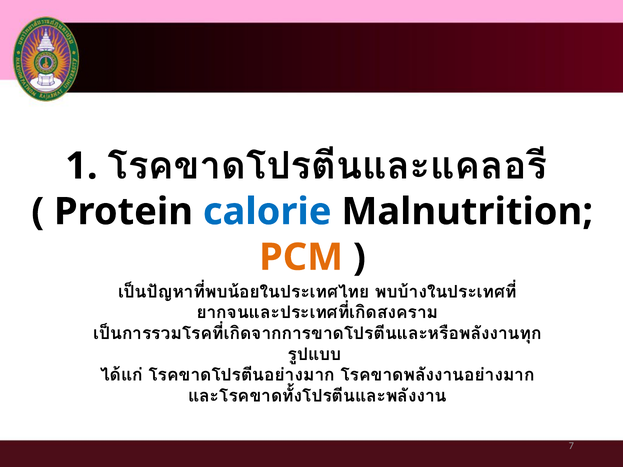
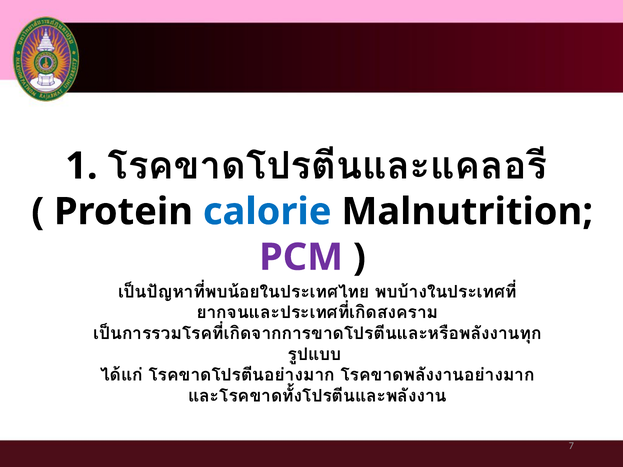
PCM colour: orange -> purple (301, 257)
